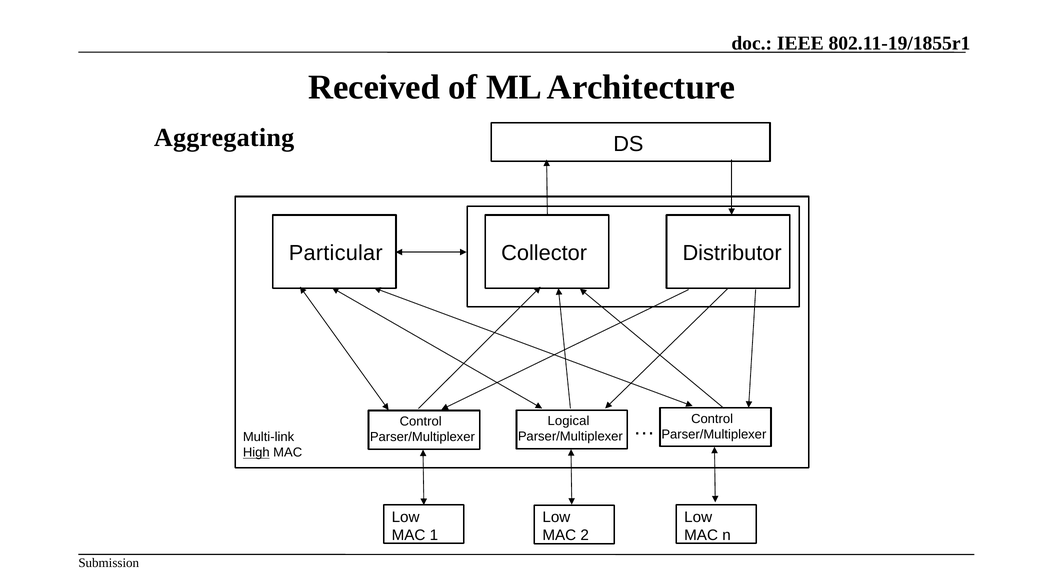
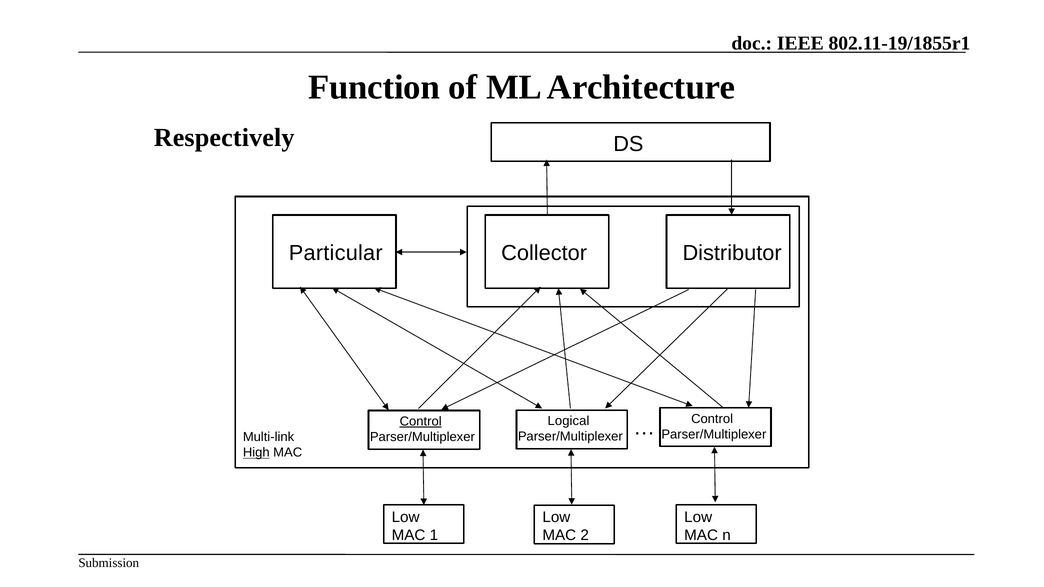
Received: Received -> Function (374, 87)
Aggregating: Aggregating -> Respectively (224, 138)
Control underline: none -> present (421, 422)
